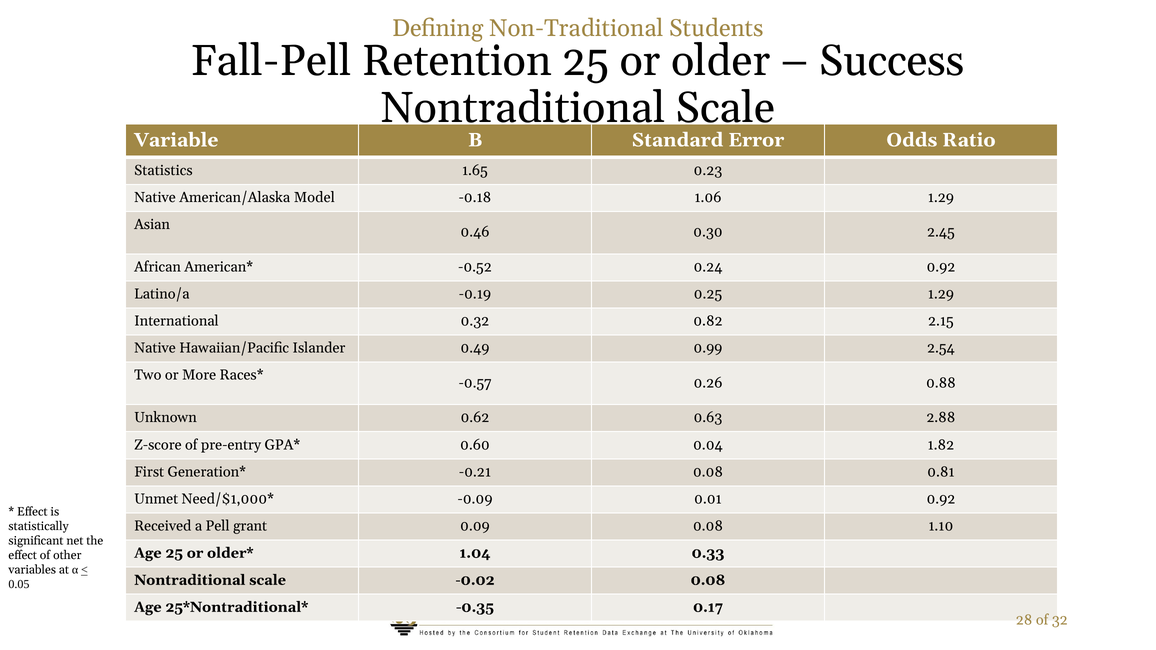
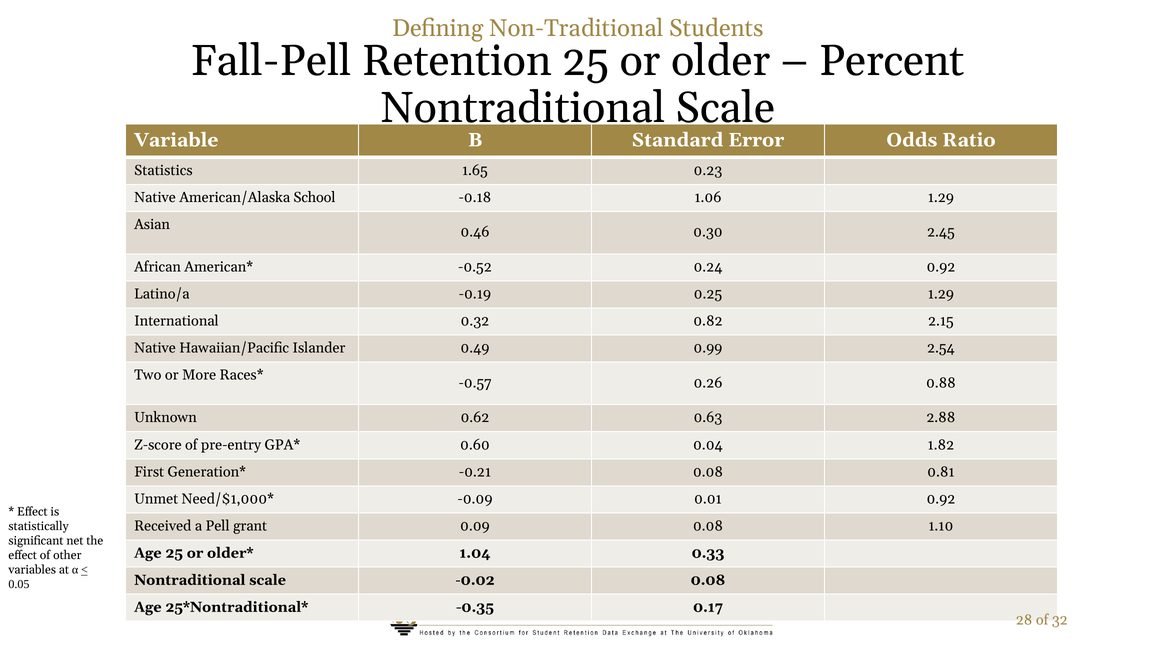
Success: Success -> Percent (892, 61)
Model: Model -> School (314, 197)
